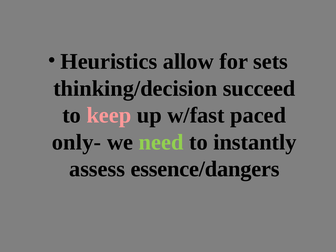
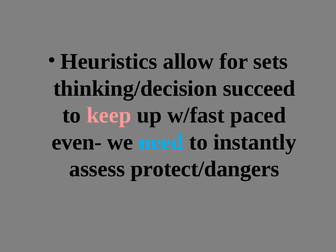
only-: only- -> even- (77, 142)
need colour: light green -> light blue (161, 142)
essence/dangers: essence/dangers -> protect/dangers (205, 169)
